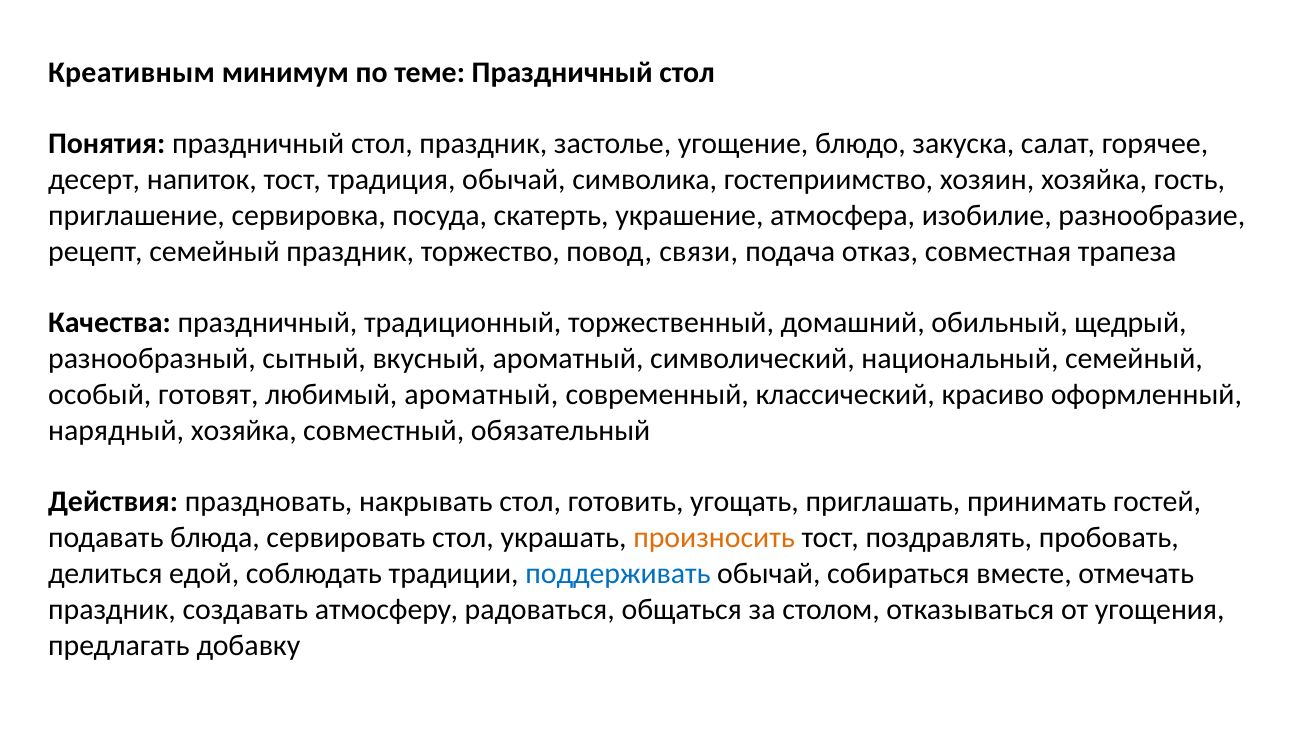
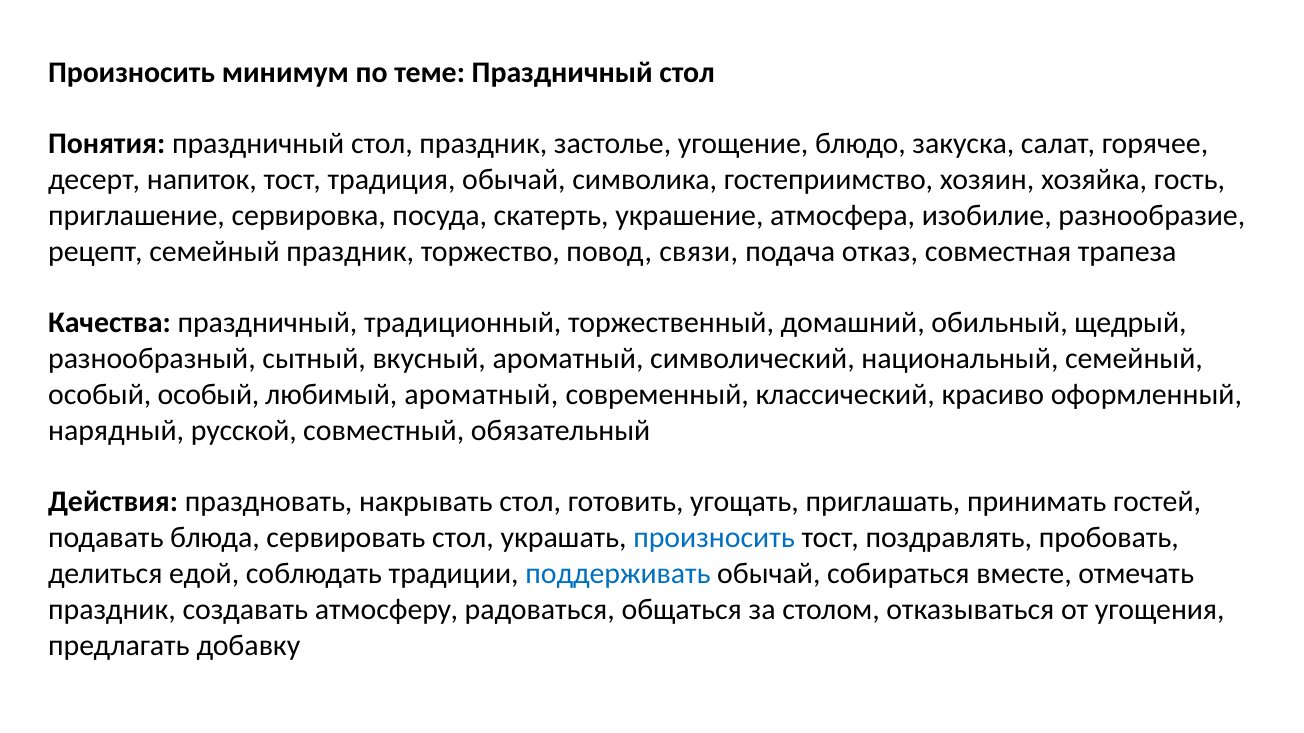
Креативным: Креативным -> Произносить (132, 72)
особый готовят: готовят -> особый (208, 395)
нарядный хозяйка: хозяйка -> русской (244, 431)
произносить colour: orange -> blue (714, 538)
